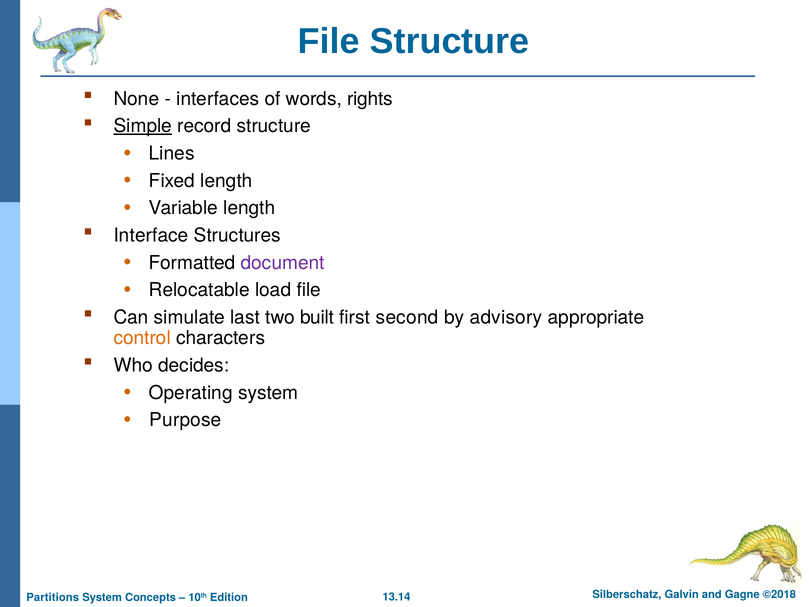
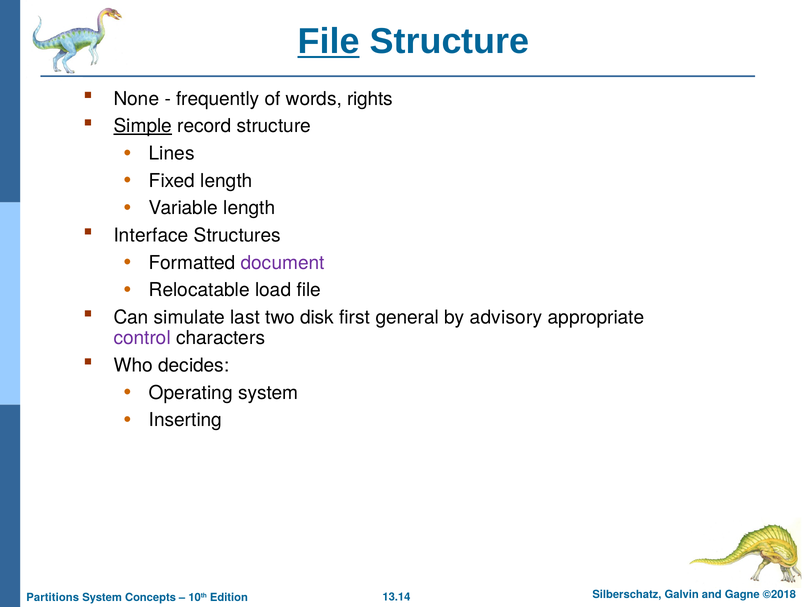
File underline: none -> present (329, 42)
interfaces: interfaces -> frequently (218, 99)
built: built -> disk (317, 317)
second: second -> general (407, 317)
control colour: orange -> purple (142, 338)
Purpose: Purpose -> Inserting (186, 420)
